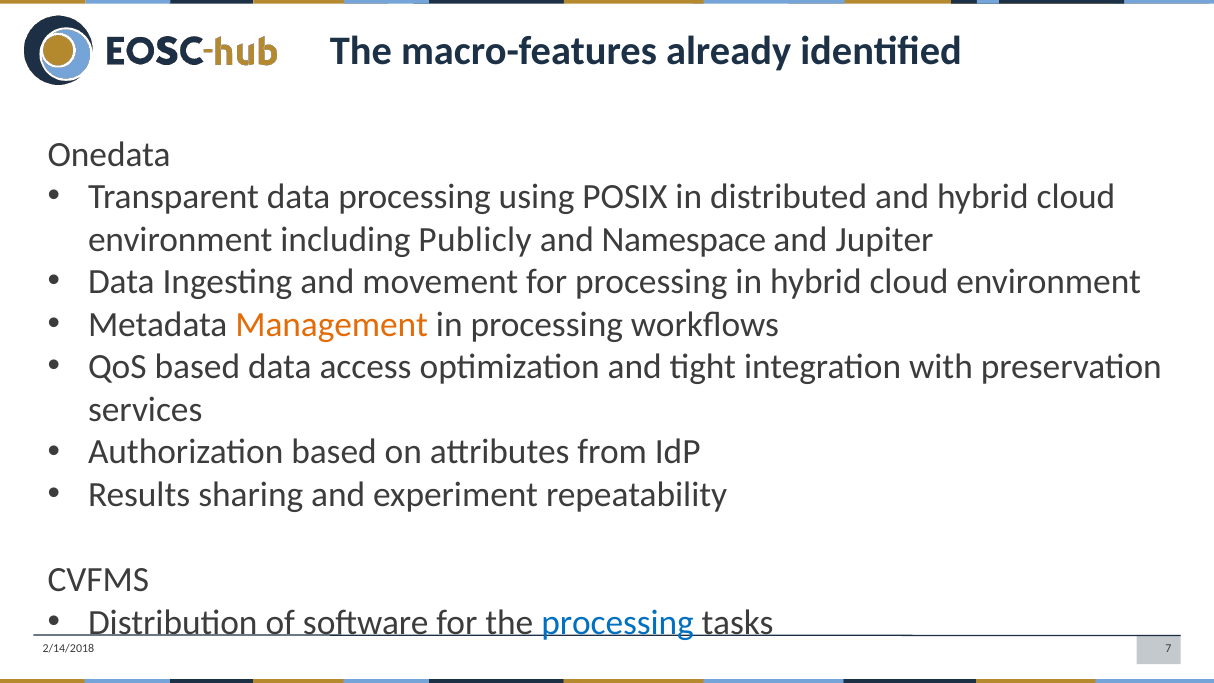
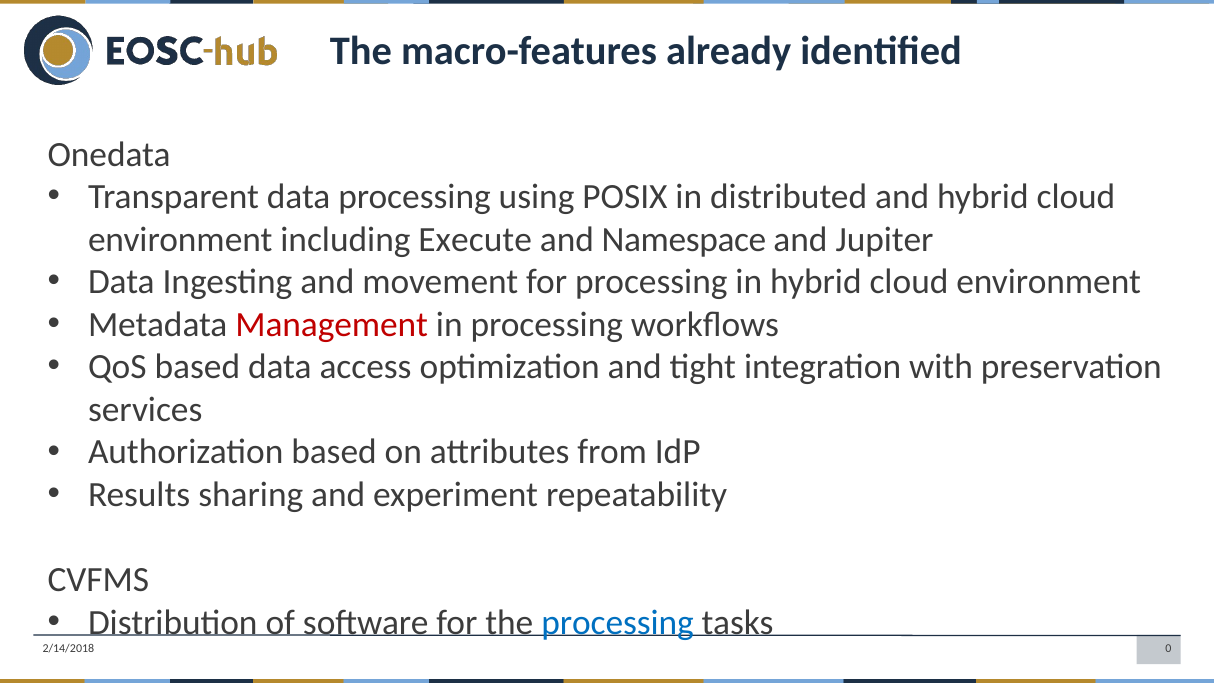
Publicly: Publicly -> Execute (475, 240)
Management colour: orange -> red (332, 325)
7: 7 -> 0 (1168, 648)
